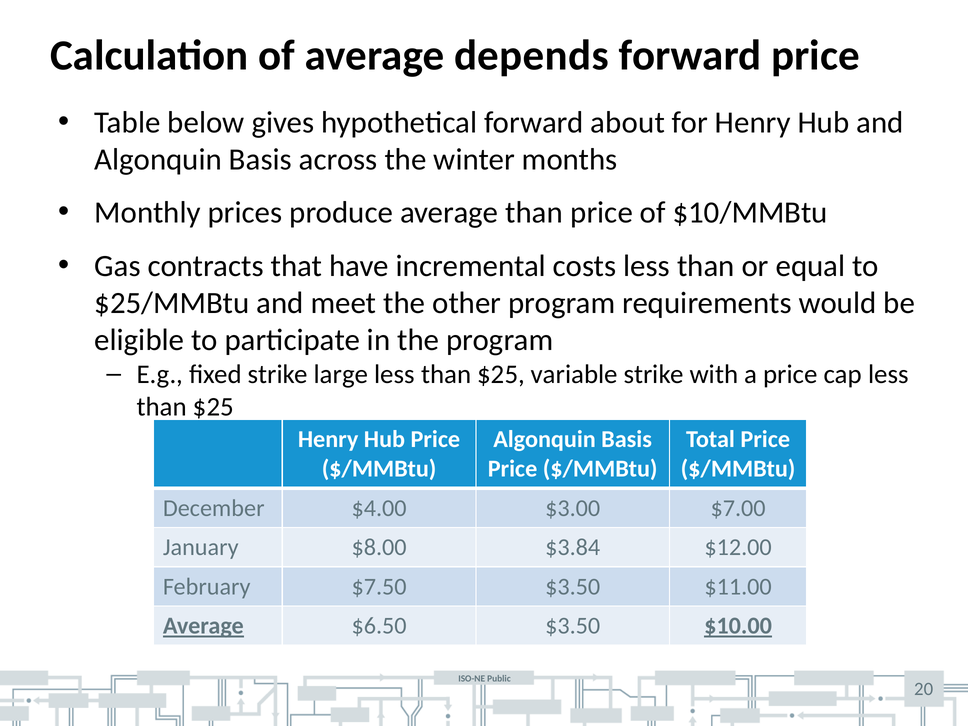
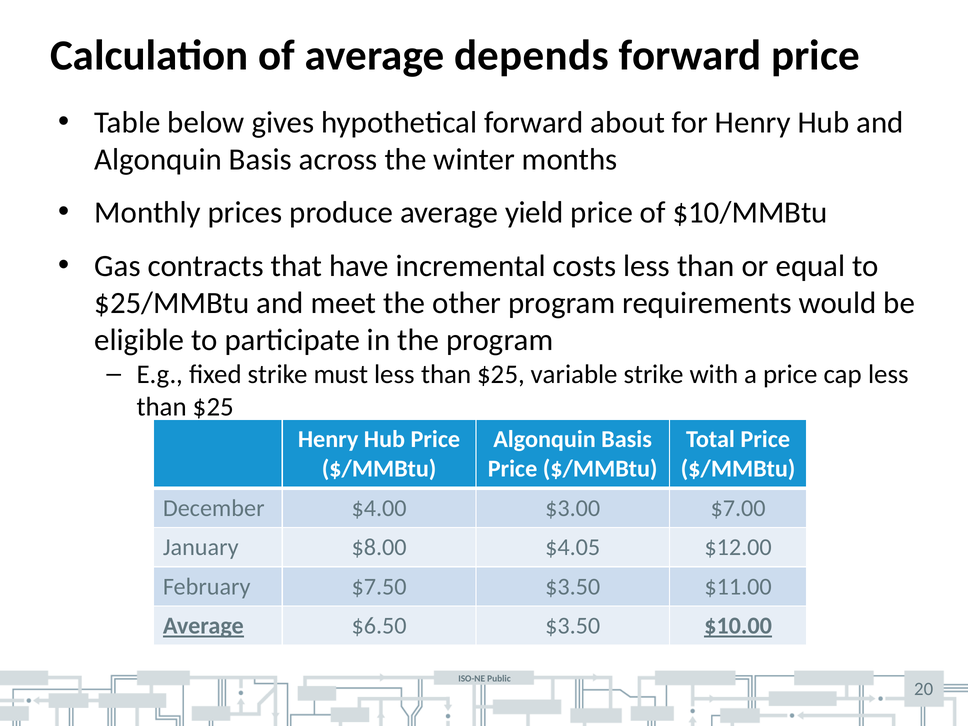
average than: than -> yield (534, 213)
large: large -> must (341, 374)
$3.84: $3.84 -> $4.05 (573, 547)
